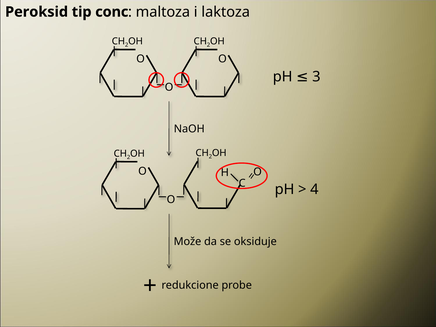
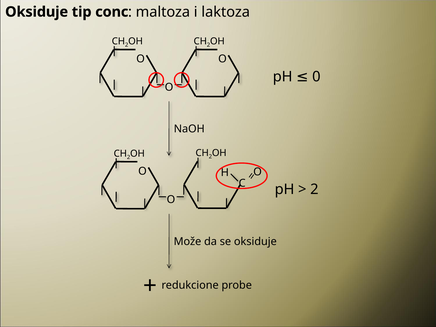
Peroksid: Peroksid -> Oksiduje (37, 12)
3: 3 -> 0 (316, 77)
4: 4 -> 2 (314, 189)
